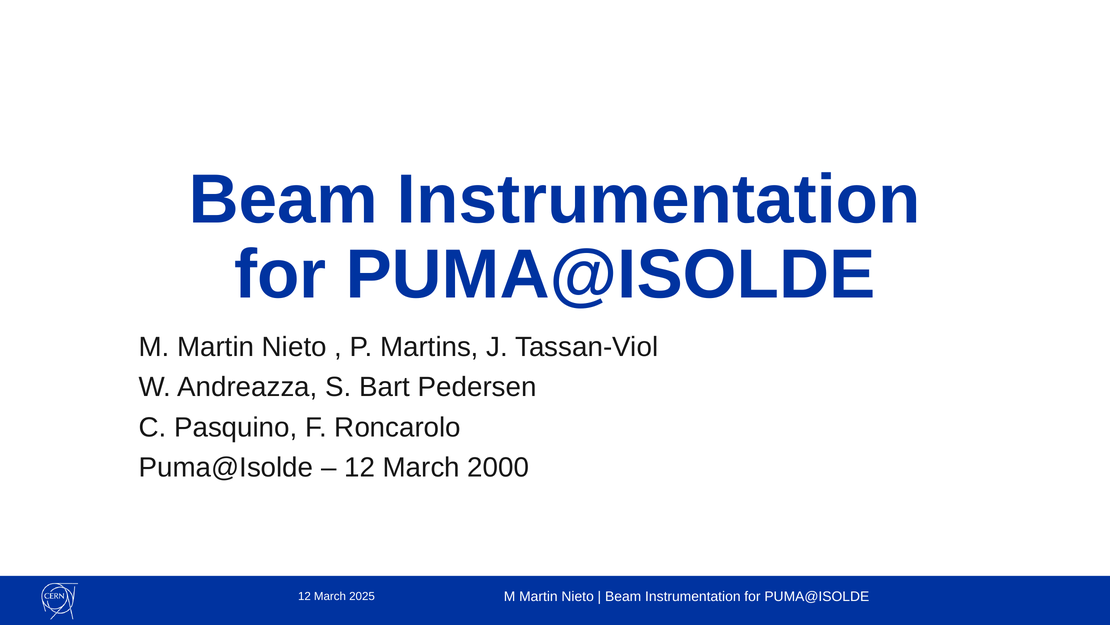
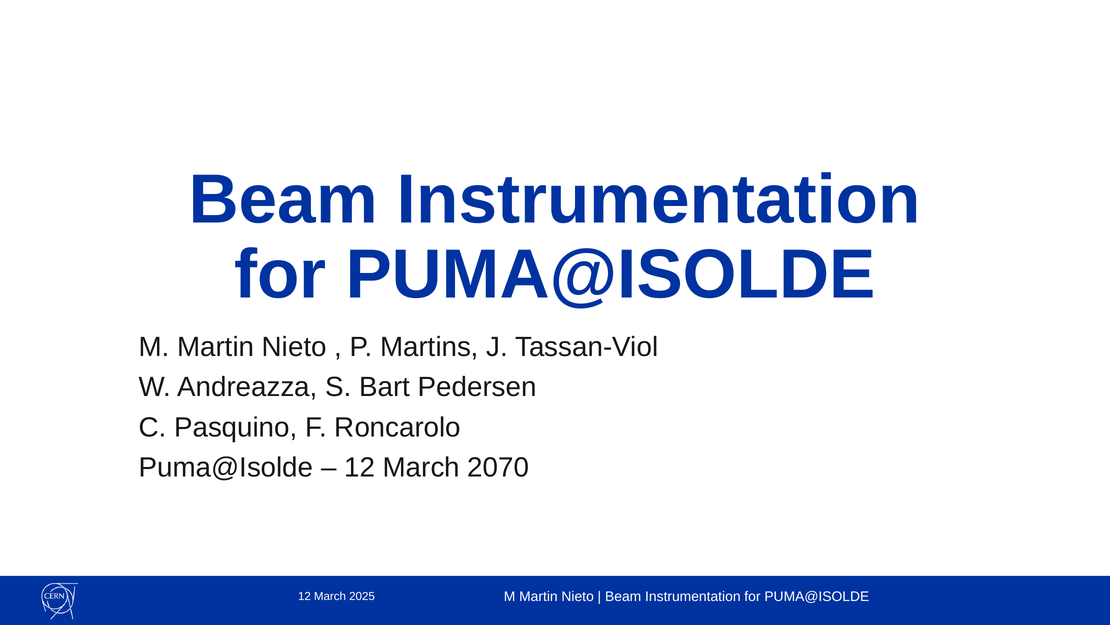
2000: 2000 -> 2070 (498, 467)
